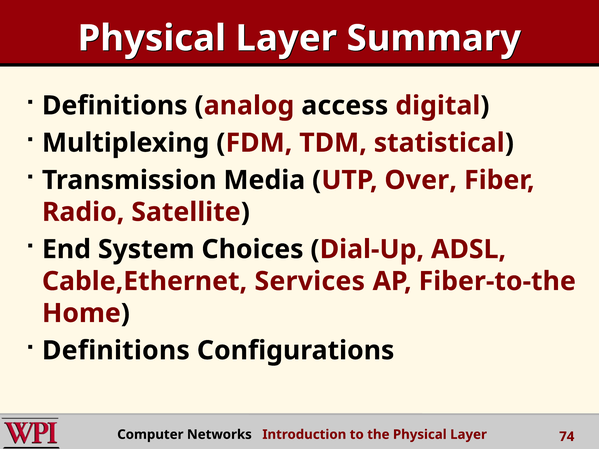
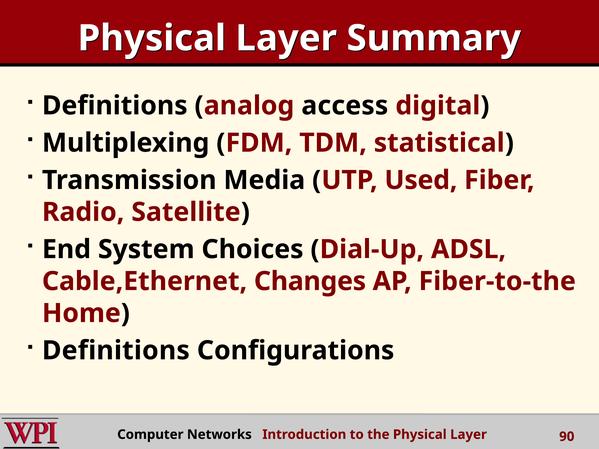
Over: Over -> Used (421, 180)
Services: Services -> Changes (310, 281)
74: 74 -> 90 (567, 437)
